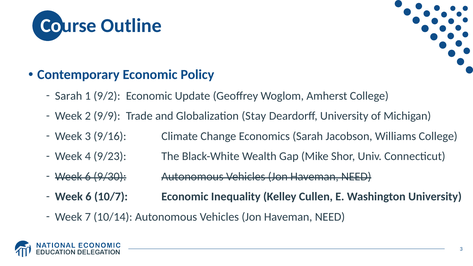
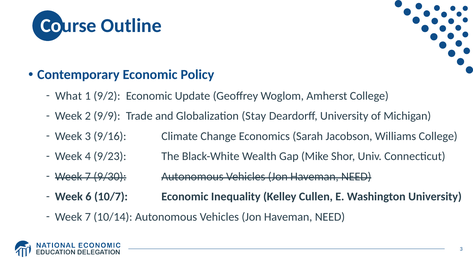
Sarah: Sarah -> What (69, 96)
6: 6 -> 7 (88, 177)
